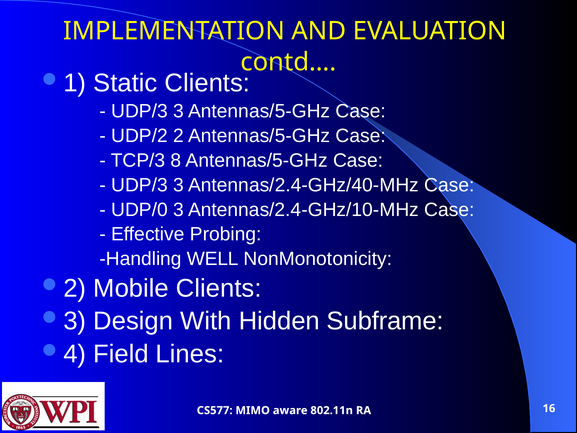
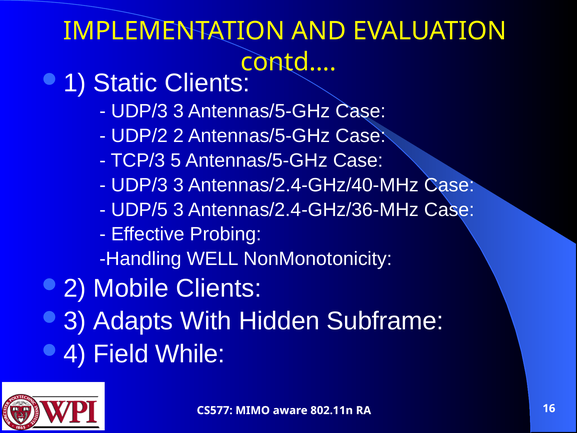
8: 8 -> 5 (176, 160)
UDP/0: UDP/0 -> UDP/5 (139, 210)
Antennas/2.4-GHz/10-MHz: Antennas/2.4-GHz/10-MHz -> Antennas/2.4-GHz/36-MHz (303, 210)
Design: Design -> Adapts (133, 321)
Lines: Lines -> While (190, 354)
